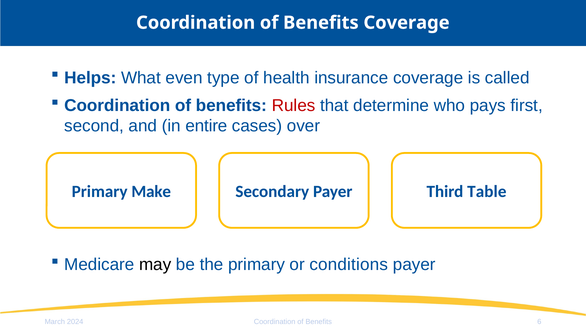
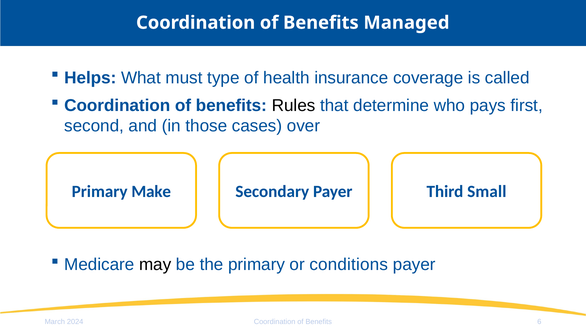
Benefits Coverage: Coverage -> Managed (406, 23)
even: even -> must (184, 78)
Rules colour: red -> black (294, 105)
entire: entire -> those (206, 126)
Table: Table -> Small (487, 191)
